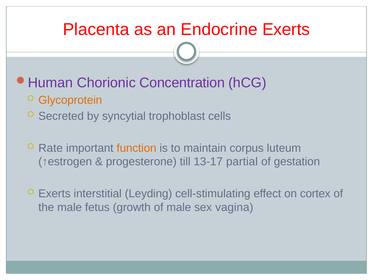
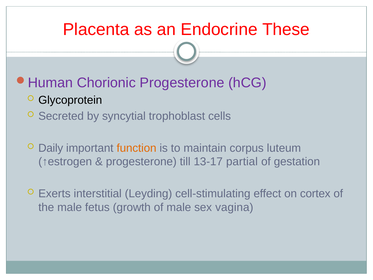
Endocrine Exerts: Exerts -> These (286, 29)
Chorionic Concentration: Concentration -> Progesterone (182, 83)
Glycoprotein colour: orange -> black (70, 100)
Rate: Rate -> Daily (51, 148)
